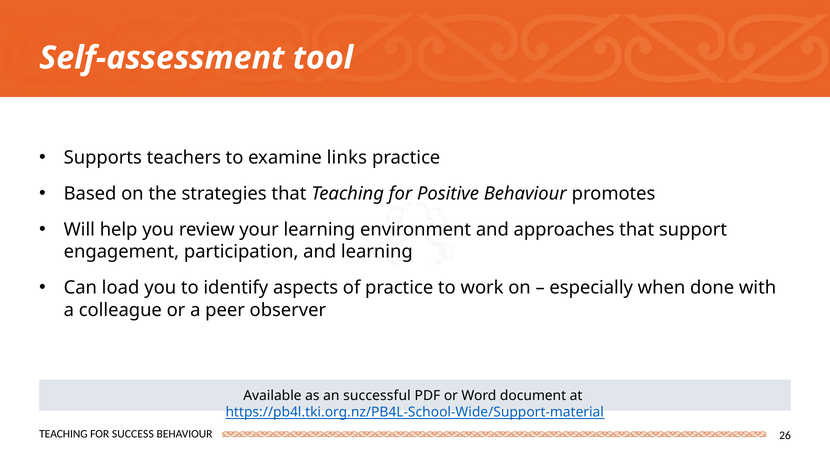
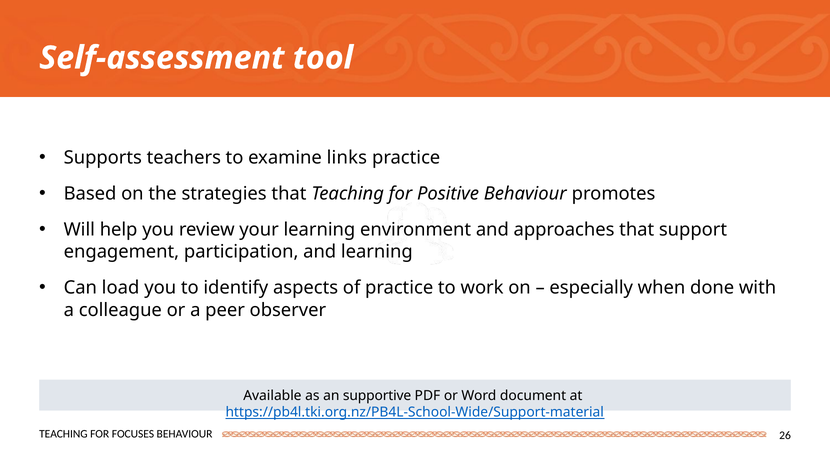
successful: successful -> supportive (377, 395)
SUCCESS: SUCCESS -> FOCUSES (133, 434)
